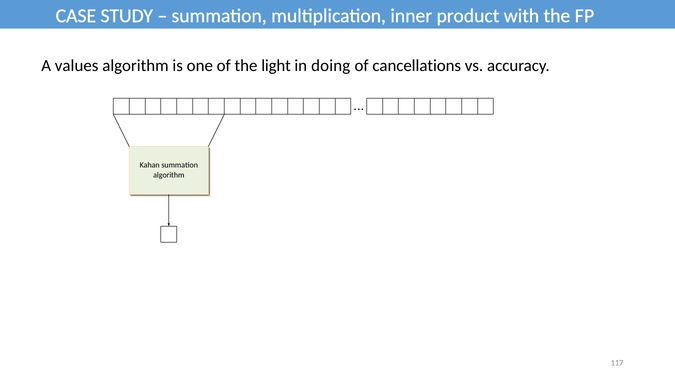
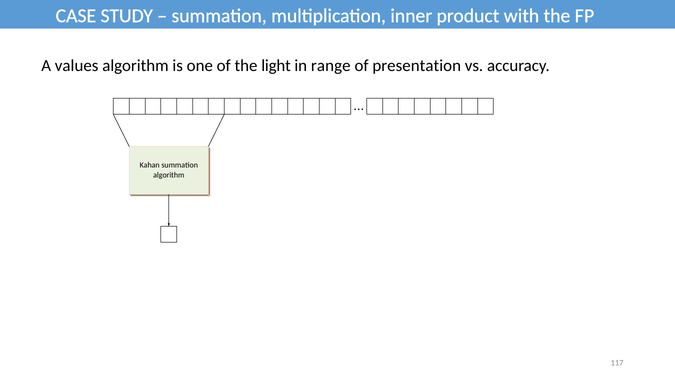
doing: doing -> range (331, 66)
cancellations: cancellations -> presentation (417, 66)
